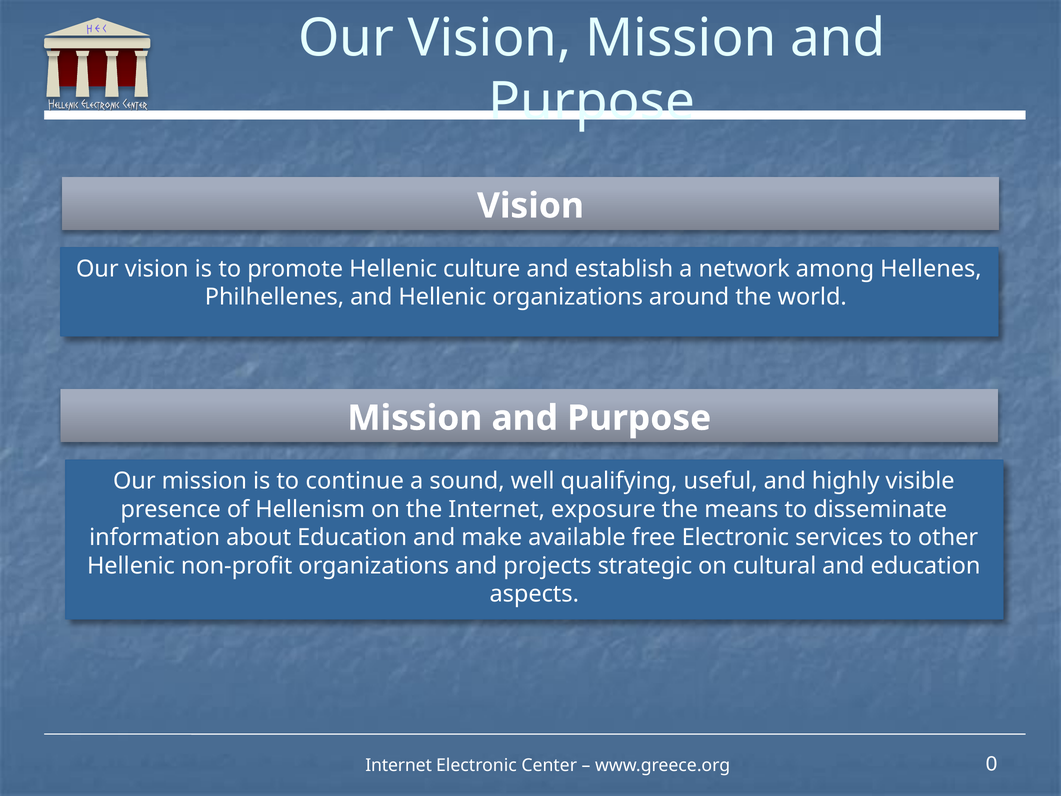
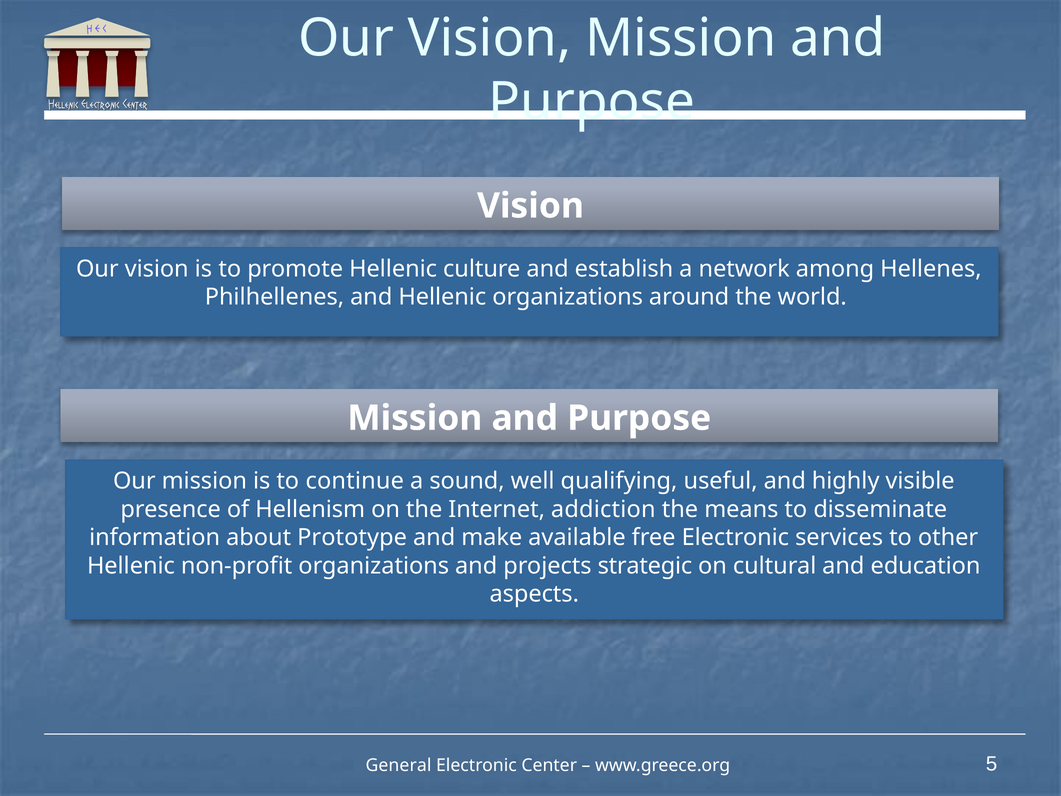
exposure: exposure -> addiction (603, 509)
about Education: Education -> Prototype (352, 537)
Internet: Internet -> General (398, 765)
0: 0 -> 5 (992, 764)
